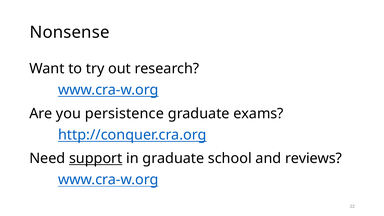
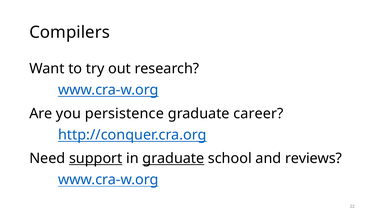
Nonsense: Nonsense -> Compilers (70, 32)
exams: exams -> career (258, 113)
graduate underline: none -> present (173, 158)
